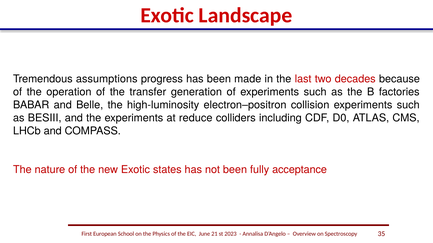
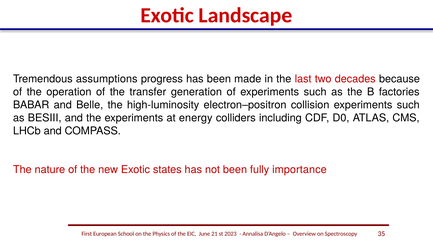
reduce: reduce -> energy (196, 118)
acceptance: acceptance -> importance (299, 170)
